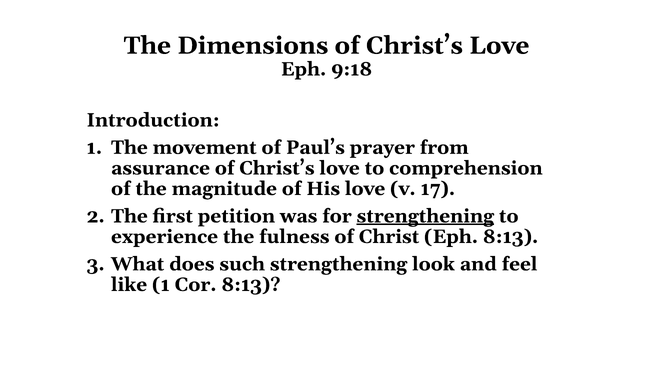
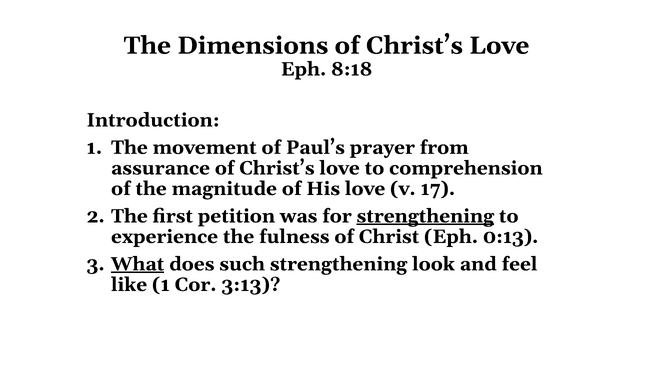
9:18: 9:18 -> 8:18 (352, 69)
Eph 8:13: 8:13 -> 0:13 (511, 236)
What underline: none -> present (138, 264)
Cor 8:13: 8:13 -> 3:13 (251, 284)
